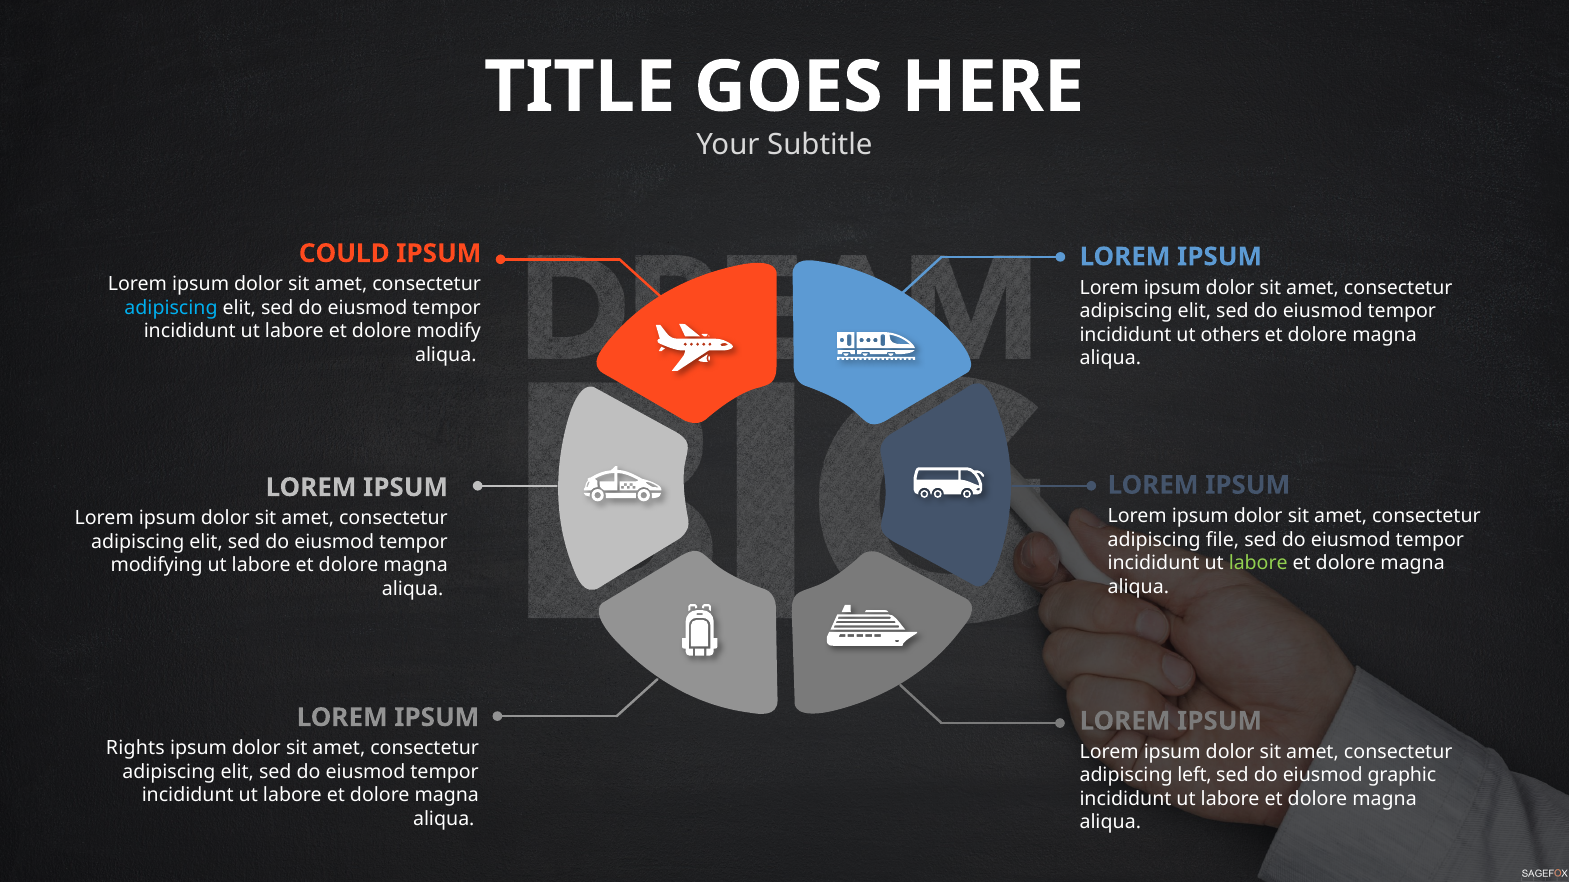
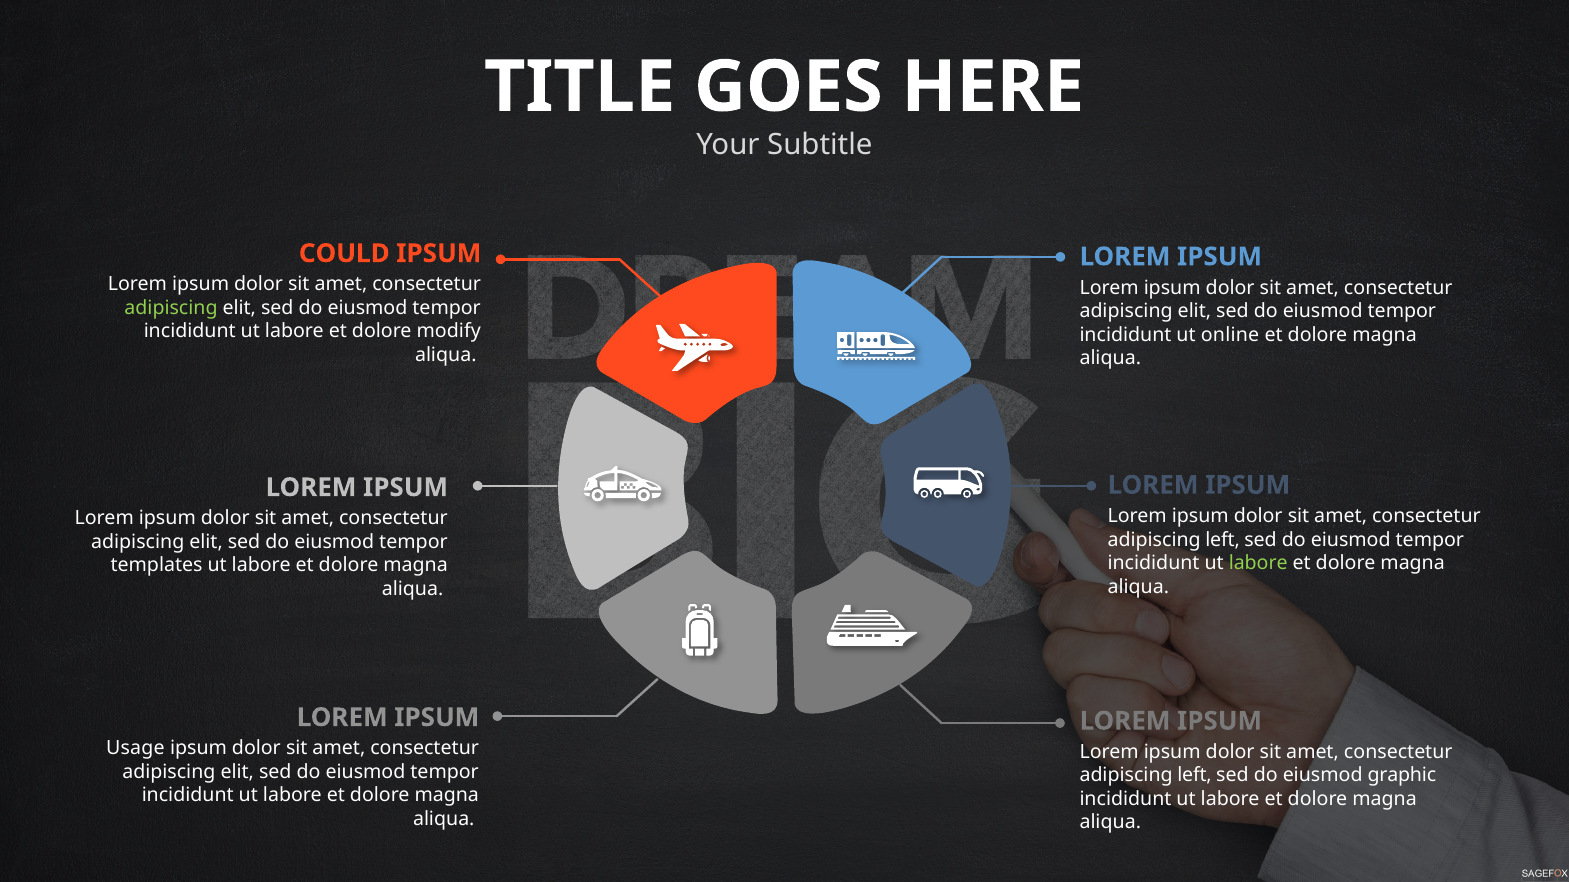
adipiscing colour: light blue -> light green (171, 308)
others: others -> online (1230, 335)
file: file -> left (1223, 540)
modifying: modifying -> templates (157, 566)
Rights: Rights -> Usage (135, 749)
